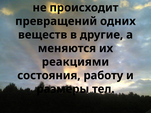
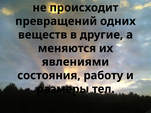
реакциями: реакциями -> явлениями (75, 62)
